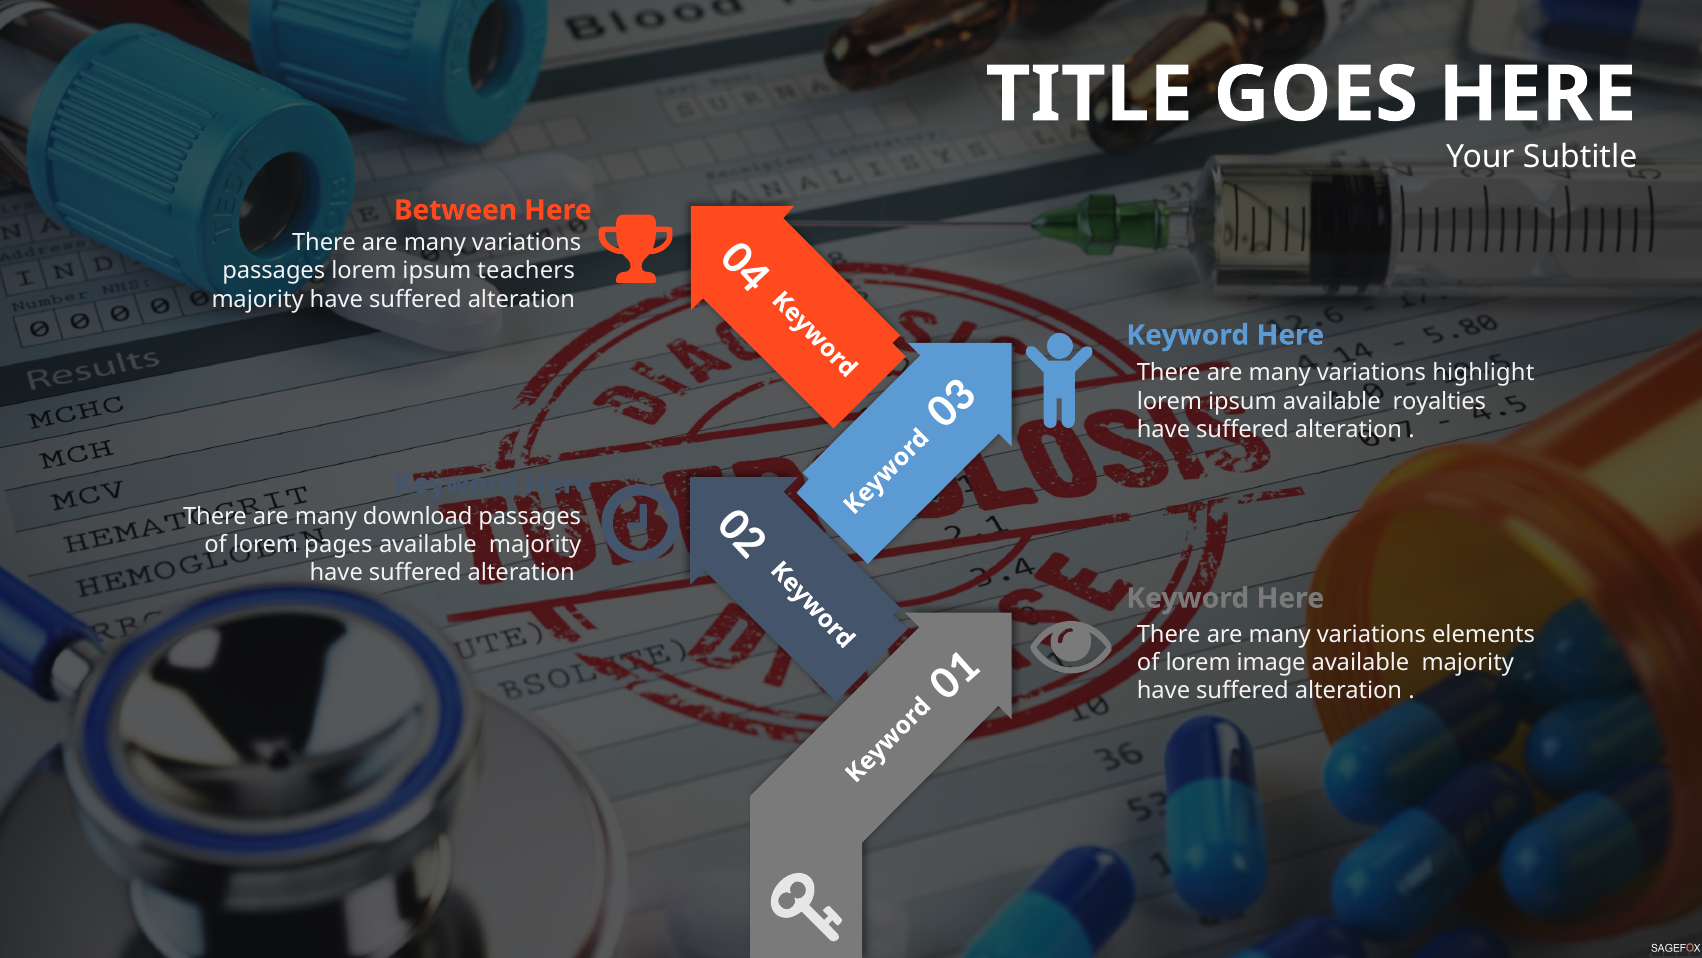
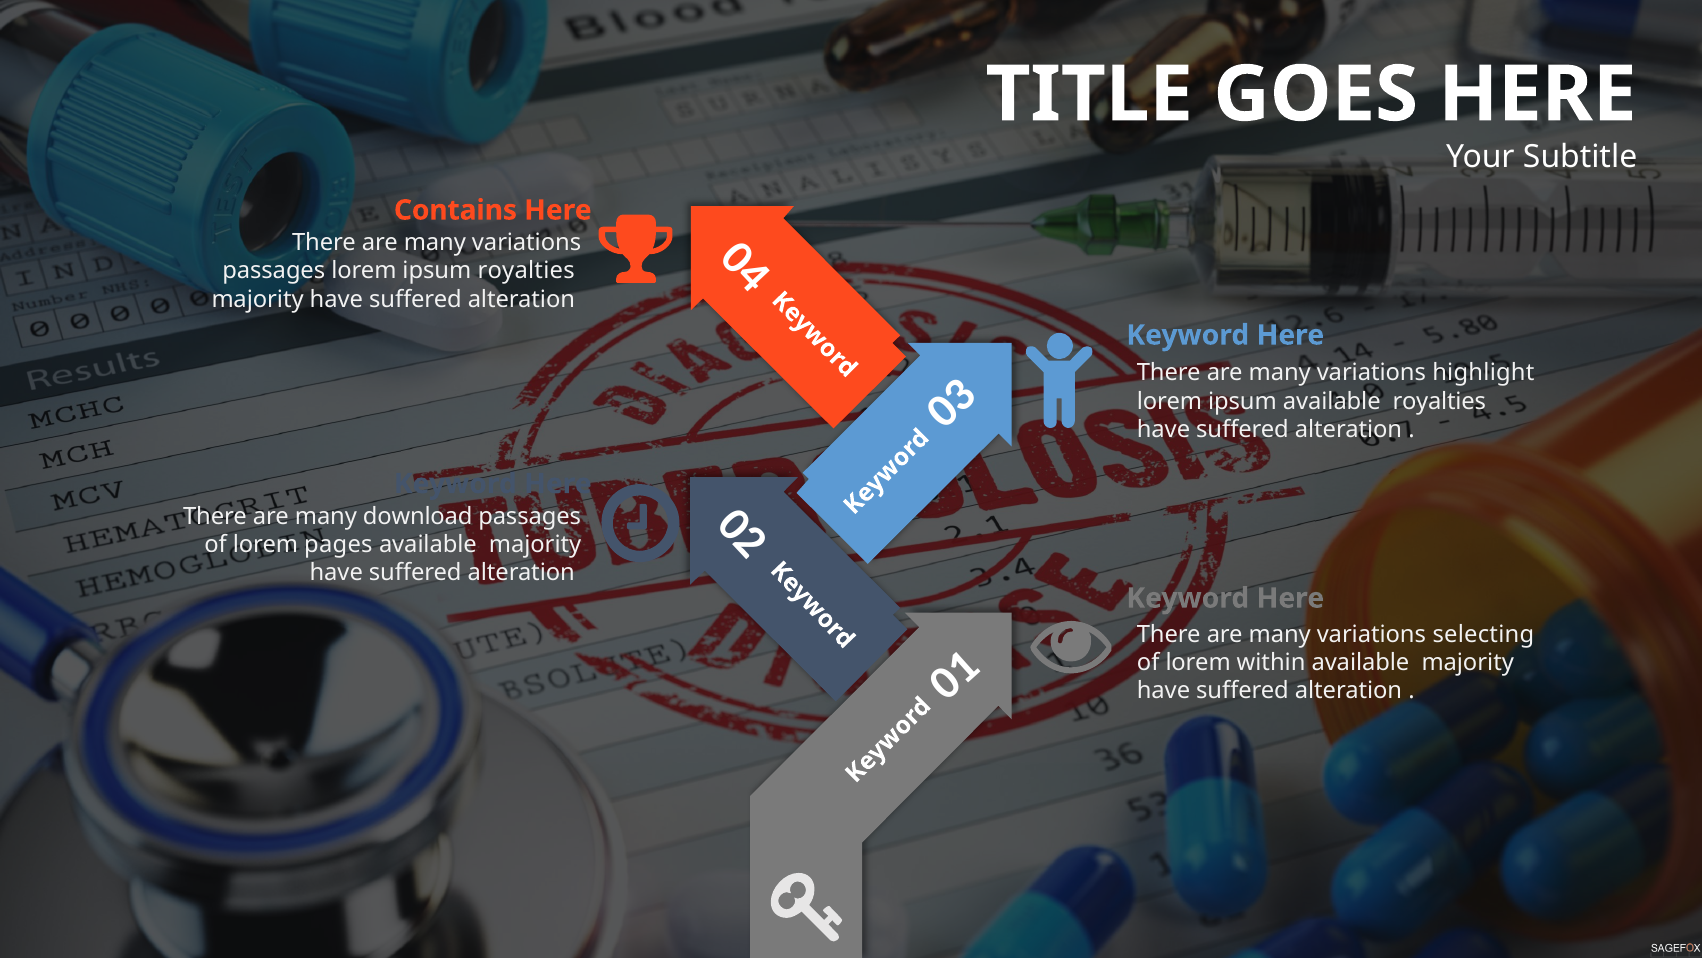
Between: Between -> Contains (455, 210)
ipsum teachers: teachers -> royalties (526, 271)
elements: elements -> selecting (1483, 634)
image: image -> within (1271, 662)
